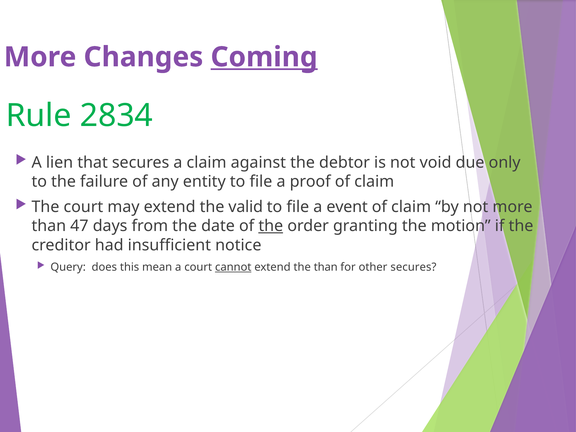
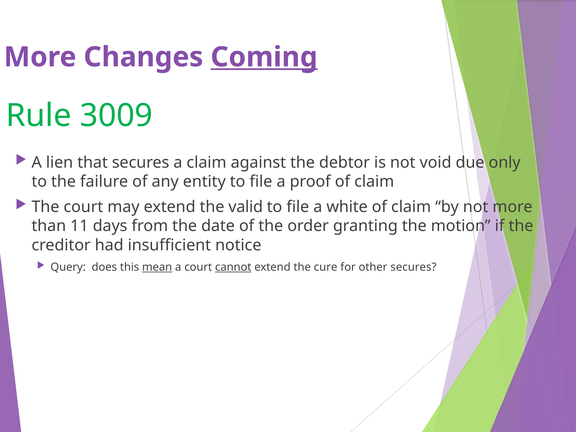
2834: 2834 -> 3009 (116, 115)
event: event -> white (347, 207)
47: 47 -> 11 (79, 226)
the underline: present -> none (271, 226)
mean underline: none -> present (157, 267)
the than: than -> cure (326, 267)
